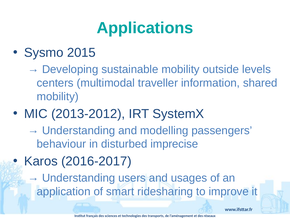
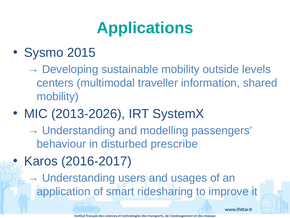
2013-2012: 2013-2012 -> 2013-2026 (88, 114)
imprecise: imprecise -> prescribe (174, 144)
